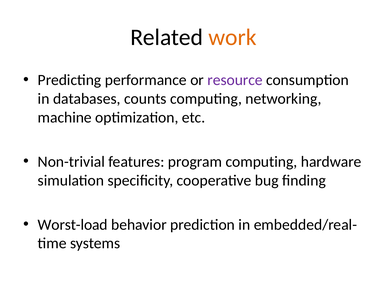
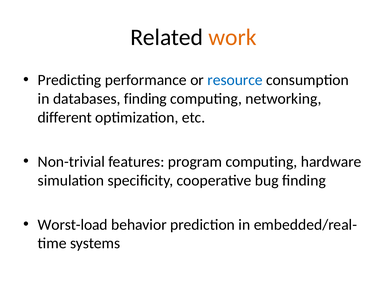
resource colour: purple -> blue (235, 80)
databases counts: counts -> finding (145, 99)
machine: machine -> different (65, 118)
